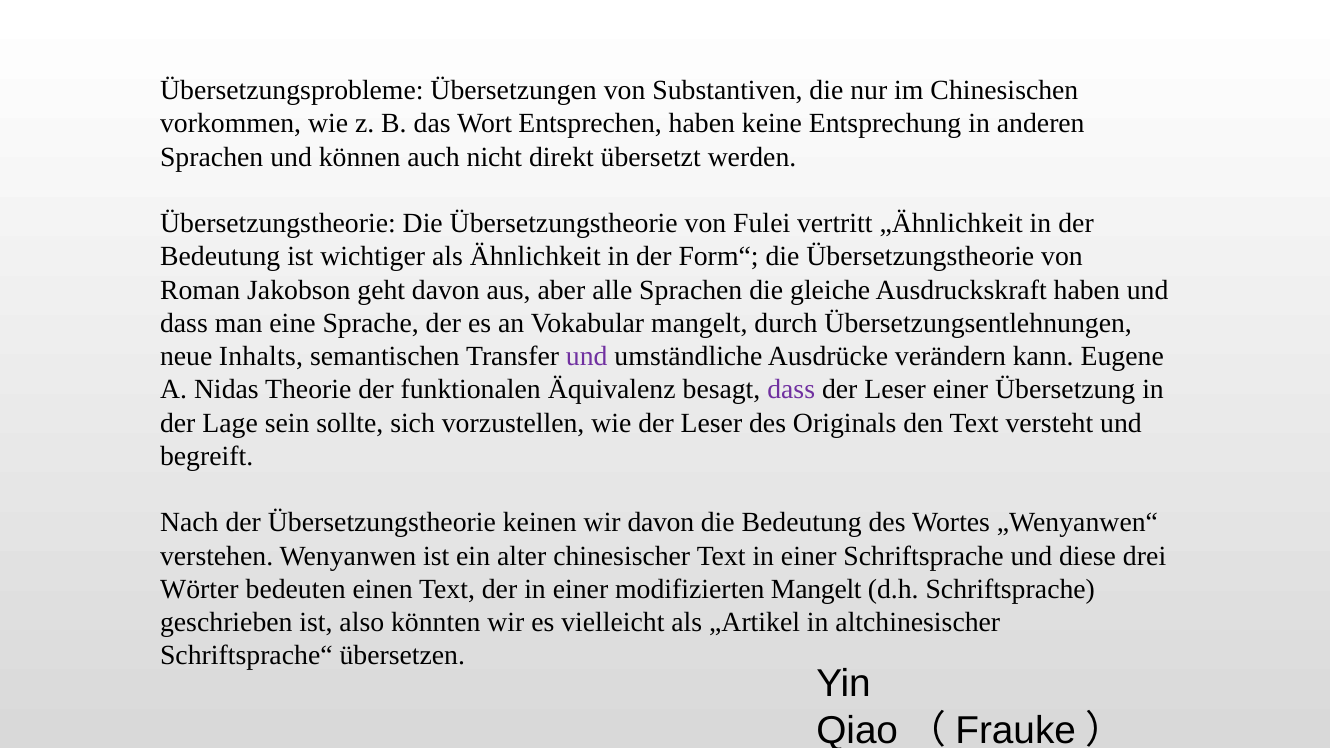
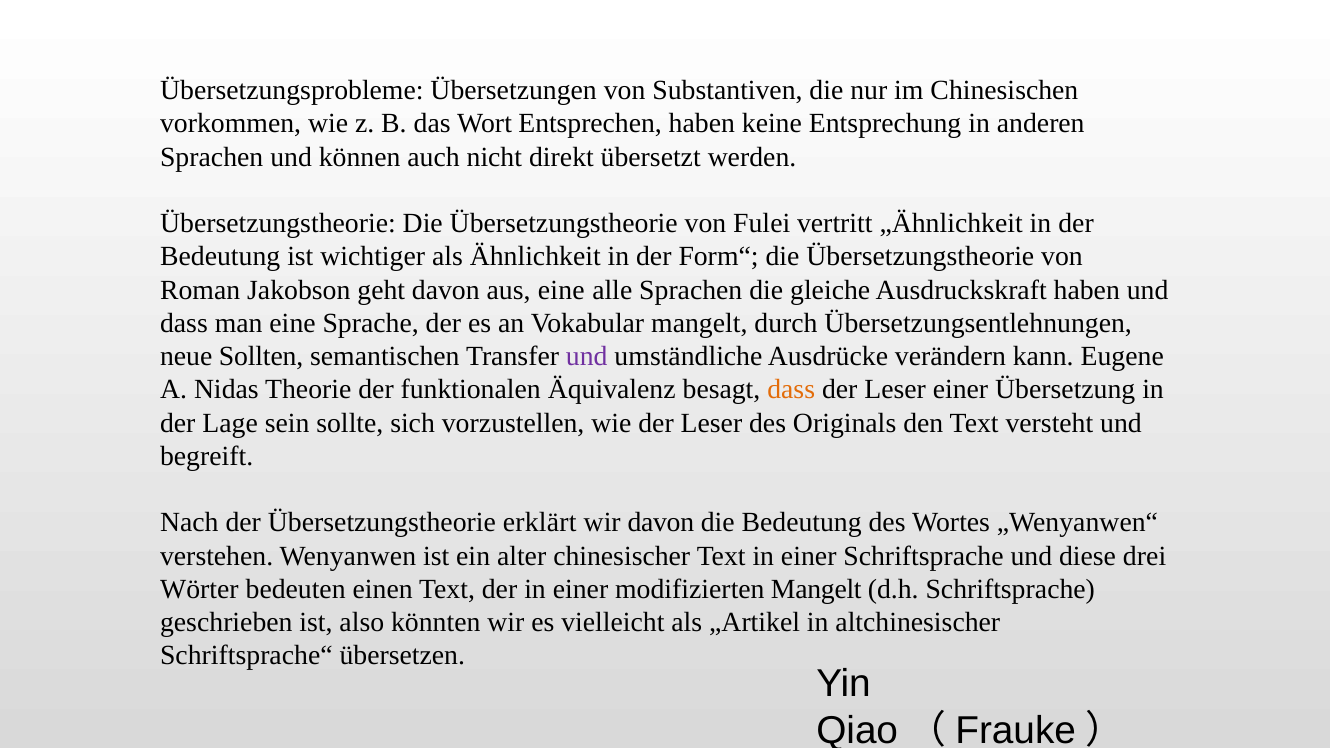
aus aber: aber -> eine (561, 290)
Inhalts: Inhalts -> Sollten (261, 356)
dass colour: purple -> orange (791, 390)
keinen: keinen -> erklärt (540, 523)
